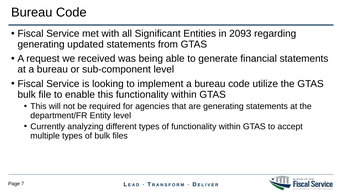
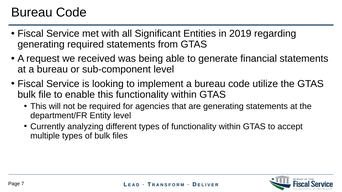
2093: 2093 -> 2019 (240, 34)
generating updated: updated -> required (86, 44)
